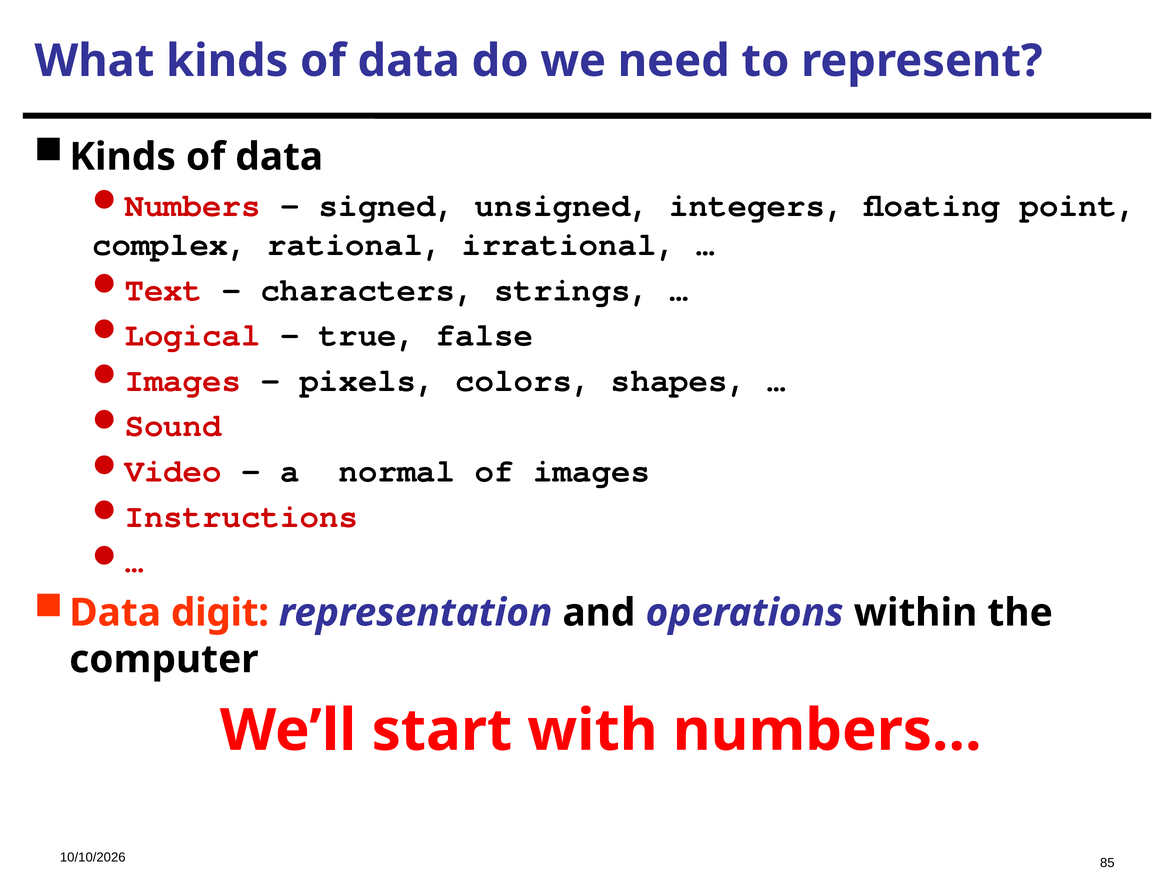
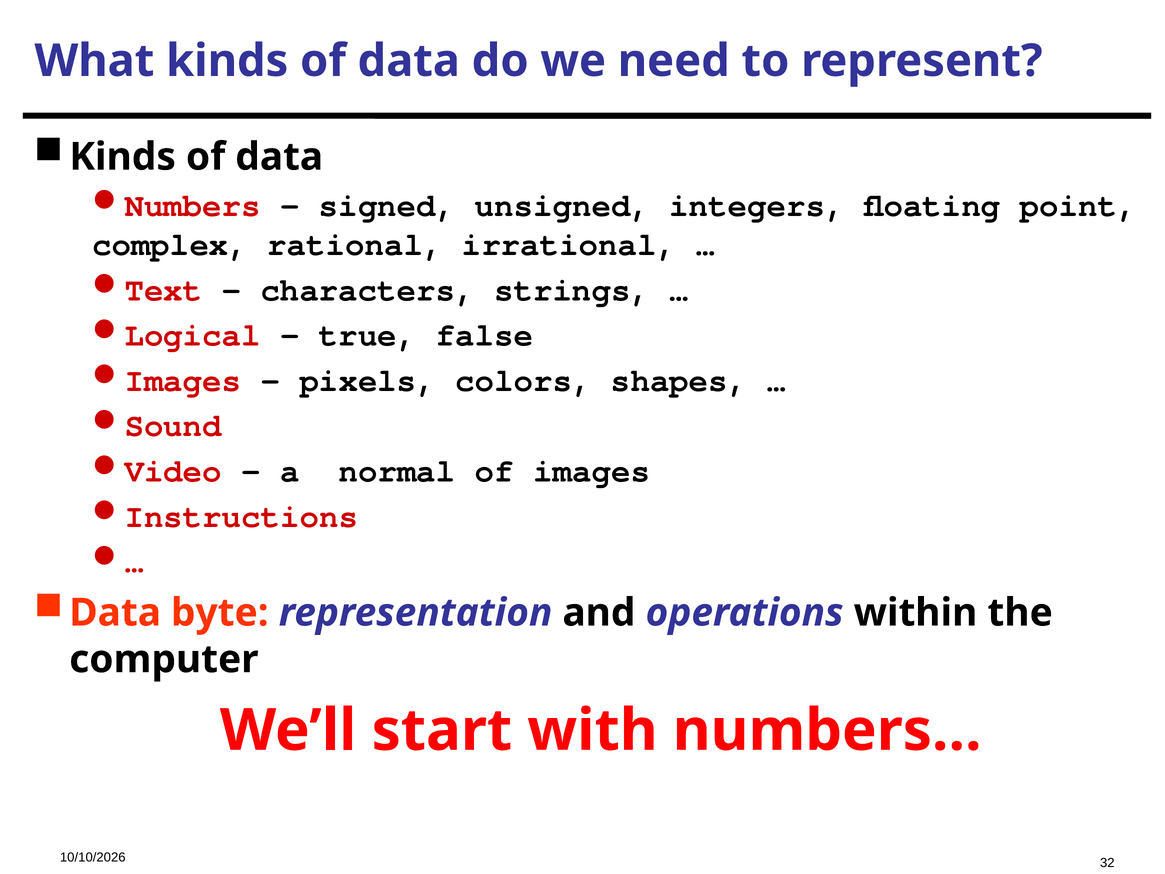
digit: digit -> byte (220, 613)
85: 85 -> 32 (1107, 863)
